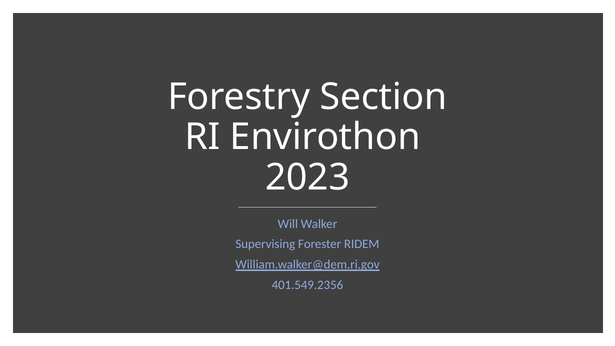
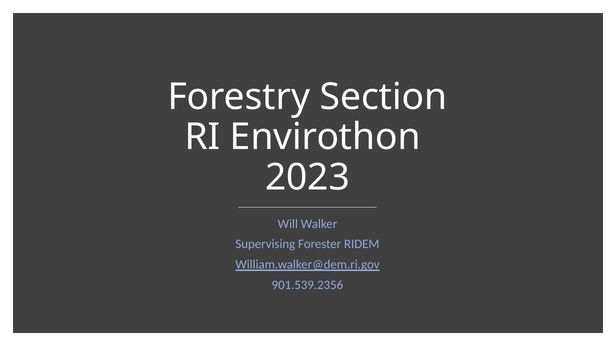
401.549.2356: 401.549.2356 -> 901.539.2356 (307, 285)
